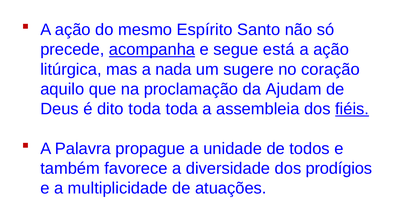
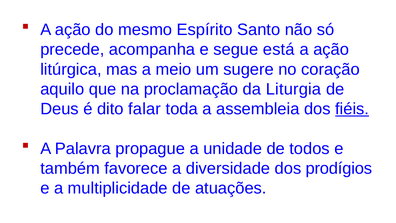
acompanha underline: present -> none (152, 49)
nada: nada -> meio (173, 69)
Ajudam: Ajudam -> Liturgia (293, 89)
dito toda: toda -> falar (145, 109)
